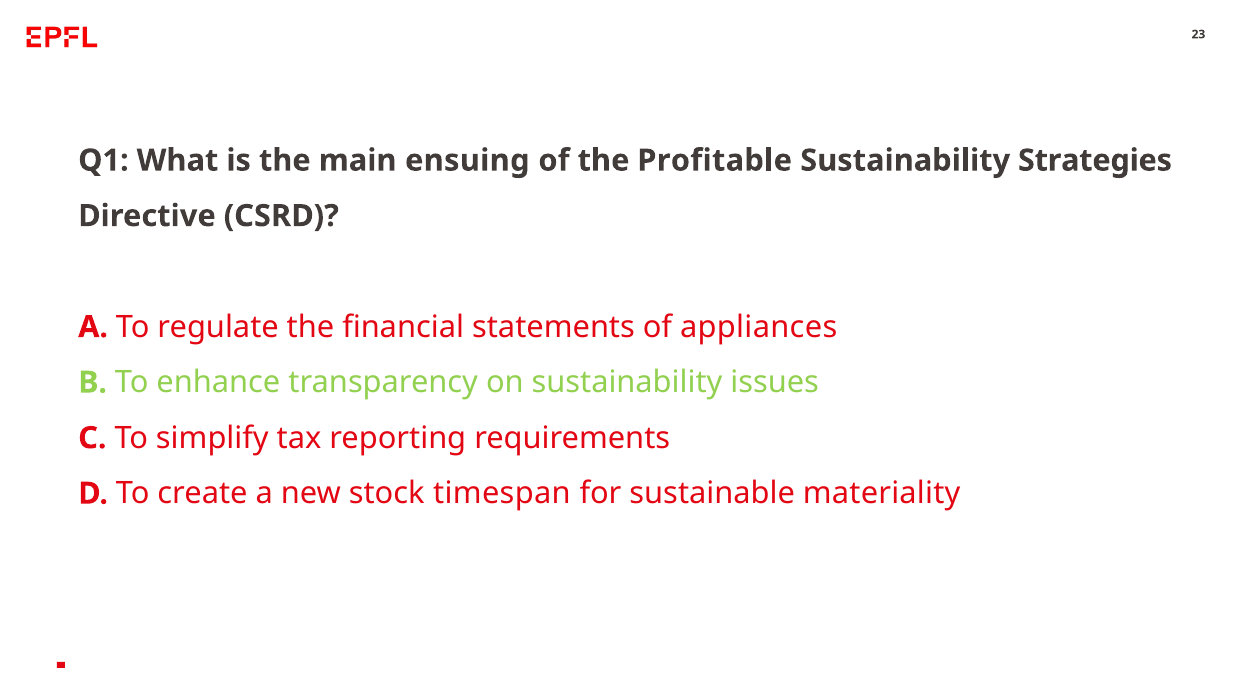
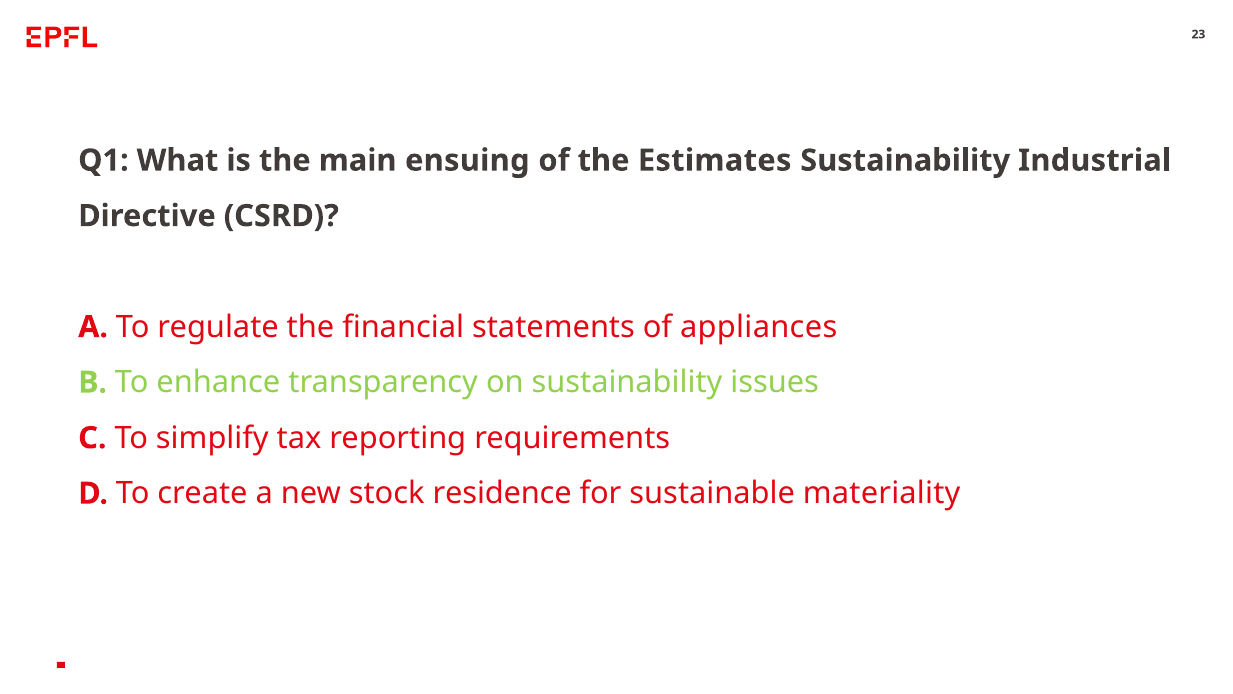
Profitable: Profitable -> Estimates (715, 160)
Strategies: Strategies -> Industrial (1095, 160)
timespan: timespan -> residence (502, 493)
